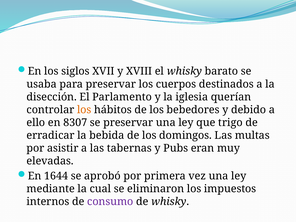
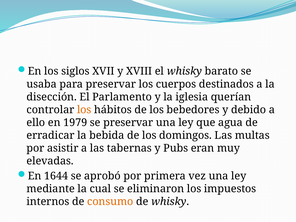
8307: 8307 -> 1979 (75, 123)
trigo: trigo -> agua (230, 123)
consumo colour: purple -> orange (110, 202)
